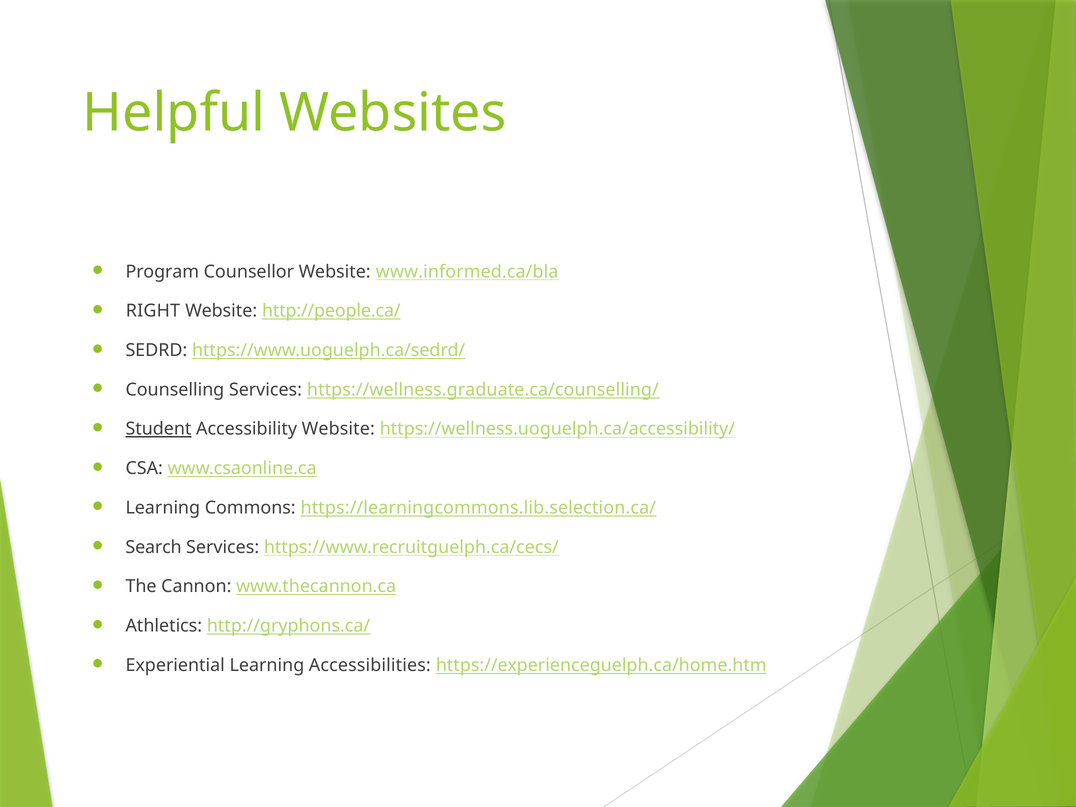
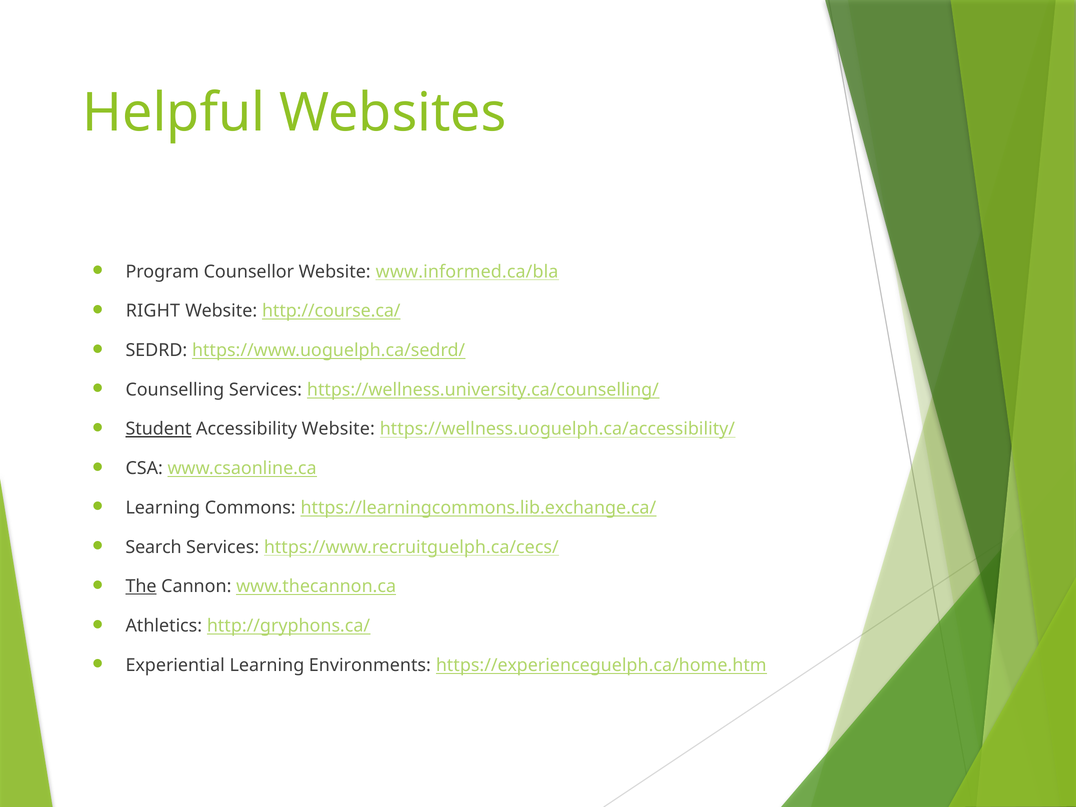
http://people.ca/: http://people.ca/ -> http://course.ca/ (331, 311)
https://wellness.graduate.ca/counselling/: https://wellness.graduate.ca/counselling/ -> https://wellness.university.ca/counselling/ (483, 390)
https://learningcommons.lib.selection.ca/: https://learningcommons.lib.selection.ca/ -> https://learningcommons.lib.exchange.ca/ (478, 508)
The underline: none -> present (141, 586)
Accessibilities: Accessibilities -> Environments (370, 665)
